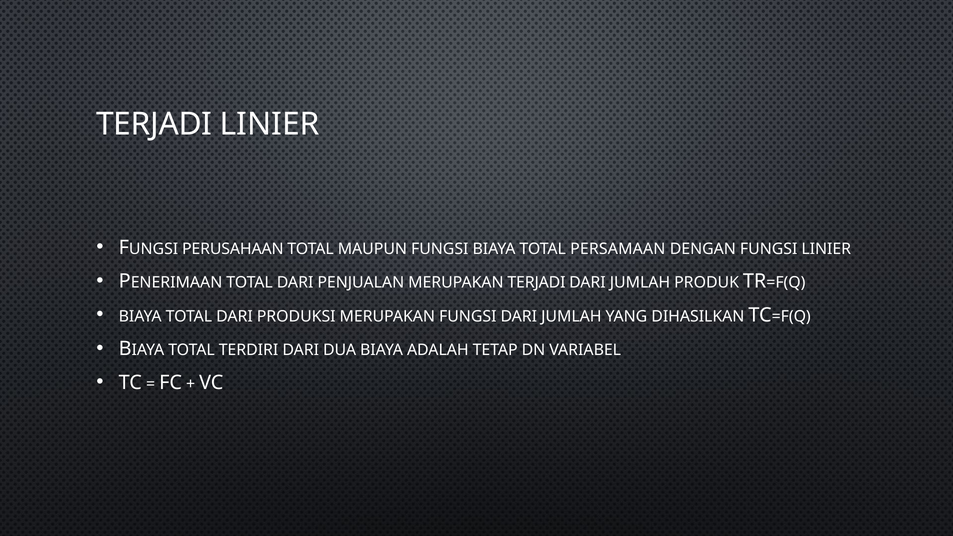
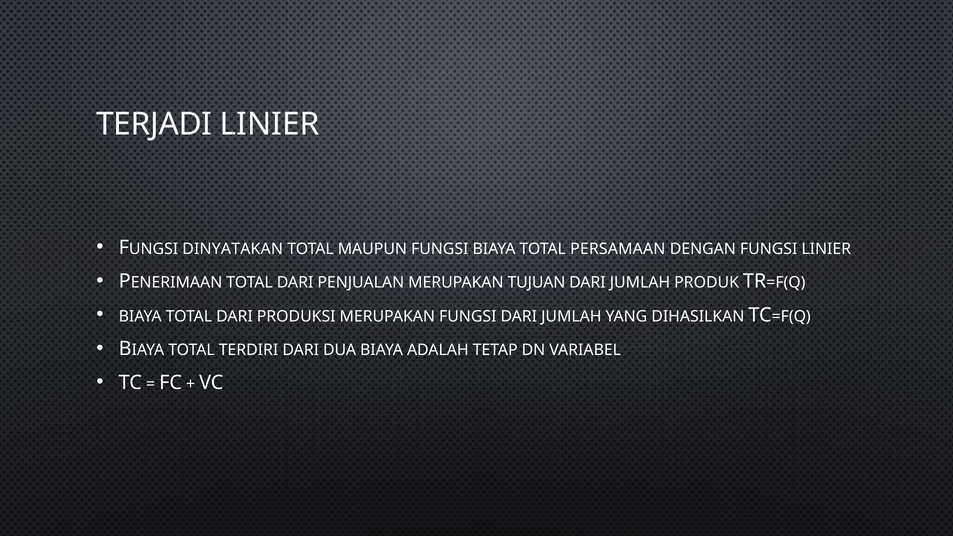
PERUSAHAAN: PERUSAHAAN -> DINYATAKAN (233, 249)
MERUPAKAN TERJADI: TERJADI -> TUJUAN (536, 283)
